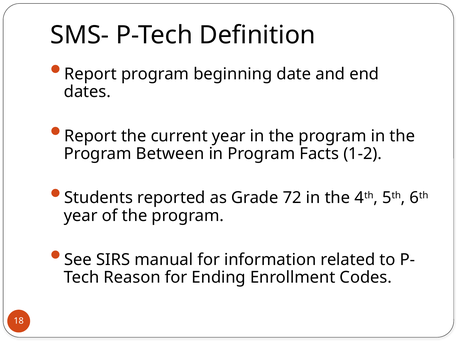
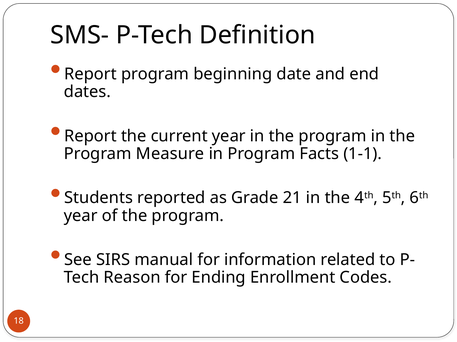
Between: Between -> Measure (170, 154)
1-2: 1-2 -> 1-1 (363, 154)
72: 72 -> 21 (292, 198)
